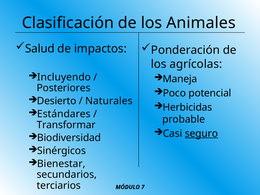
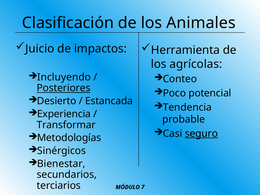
Salud: Salud -> Juicio (40, 49)
Ponderación: Ponderación -> Herramienta (185, 50)
Maneja: Maneja -> Conteo (180, 79)
Posteriores underline: none -> present (64, 88)
Naturales: Naturales -> Estancada (109, 101)
Herbicidas: Herbicidas -> Tendencia (187, 107)
Estándares: Estándares -> Experiencia (64, 114)
Biodiversidad: Biodiversidad -> Metodologías (69, 138)
